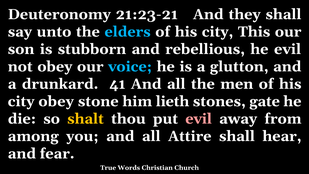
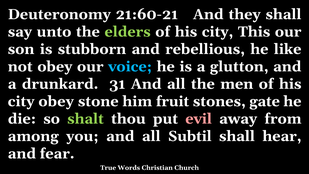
21:23-21: 21:23-21 -> 21:60-21 (147, 14)
elders colour: light blue -> light green (128, 32)
he evil: evil -> like (288, 49)
41: 41 -> 31 (117, 84)
lieth: lieth -> fruit (173, 101)
shalt colour: yellow -> light green (86, 119)
Attire: Attire -> Subtil (190, 136)
